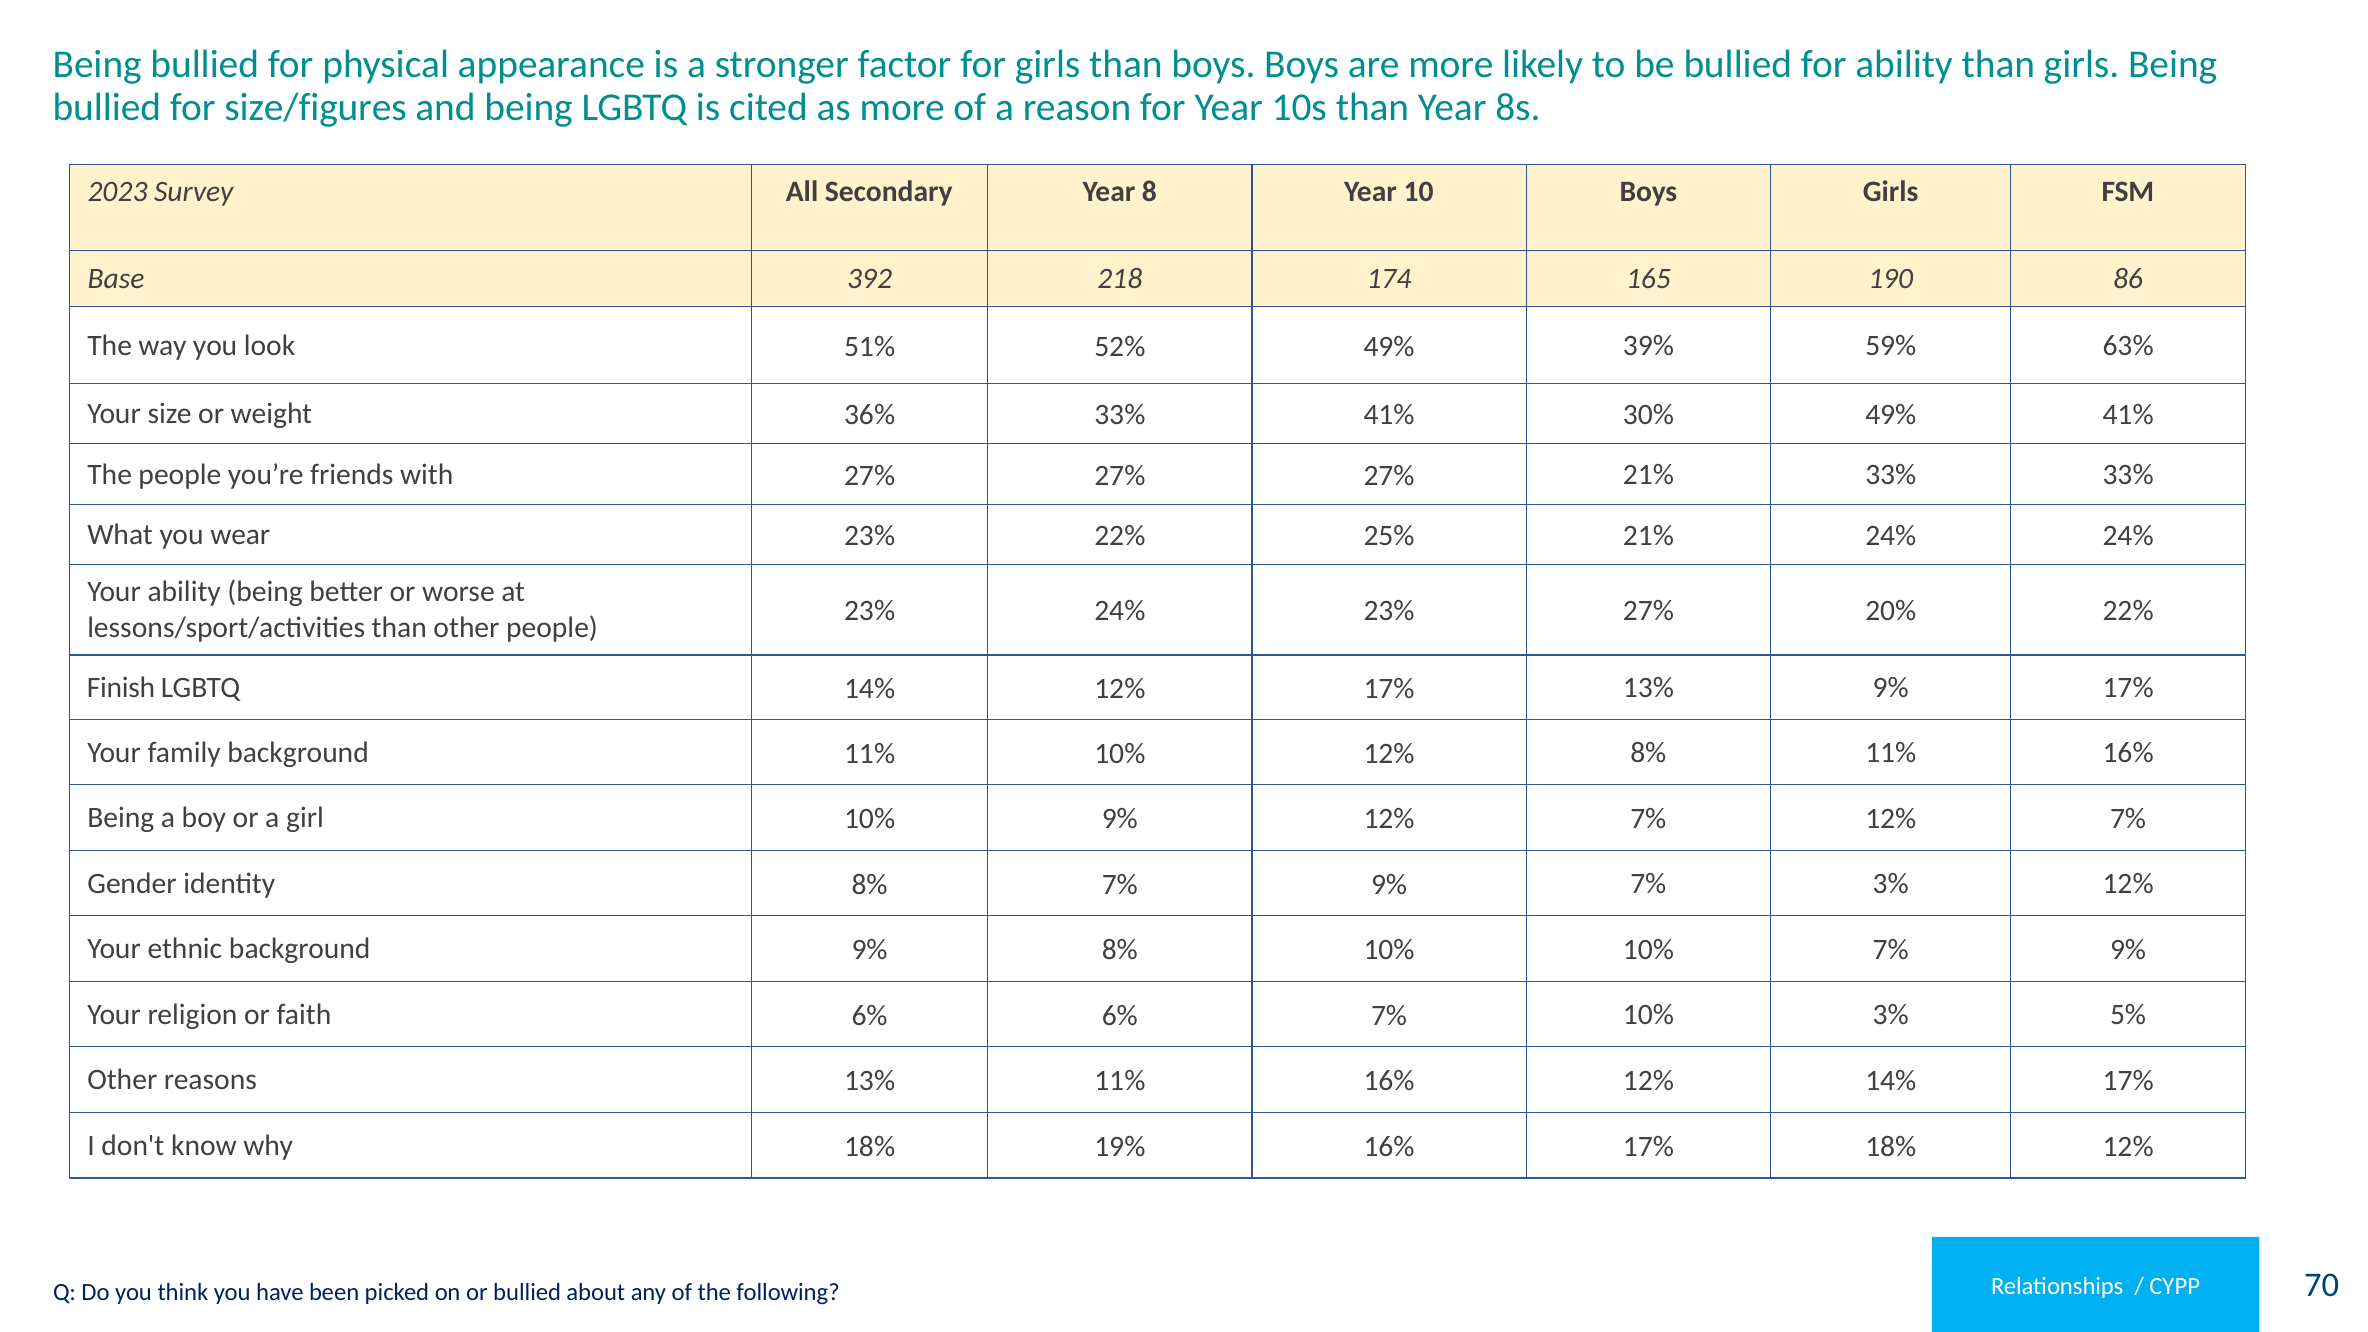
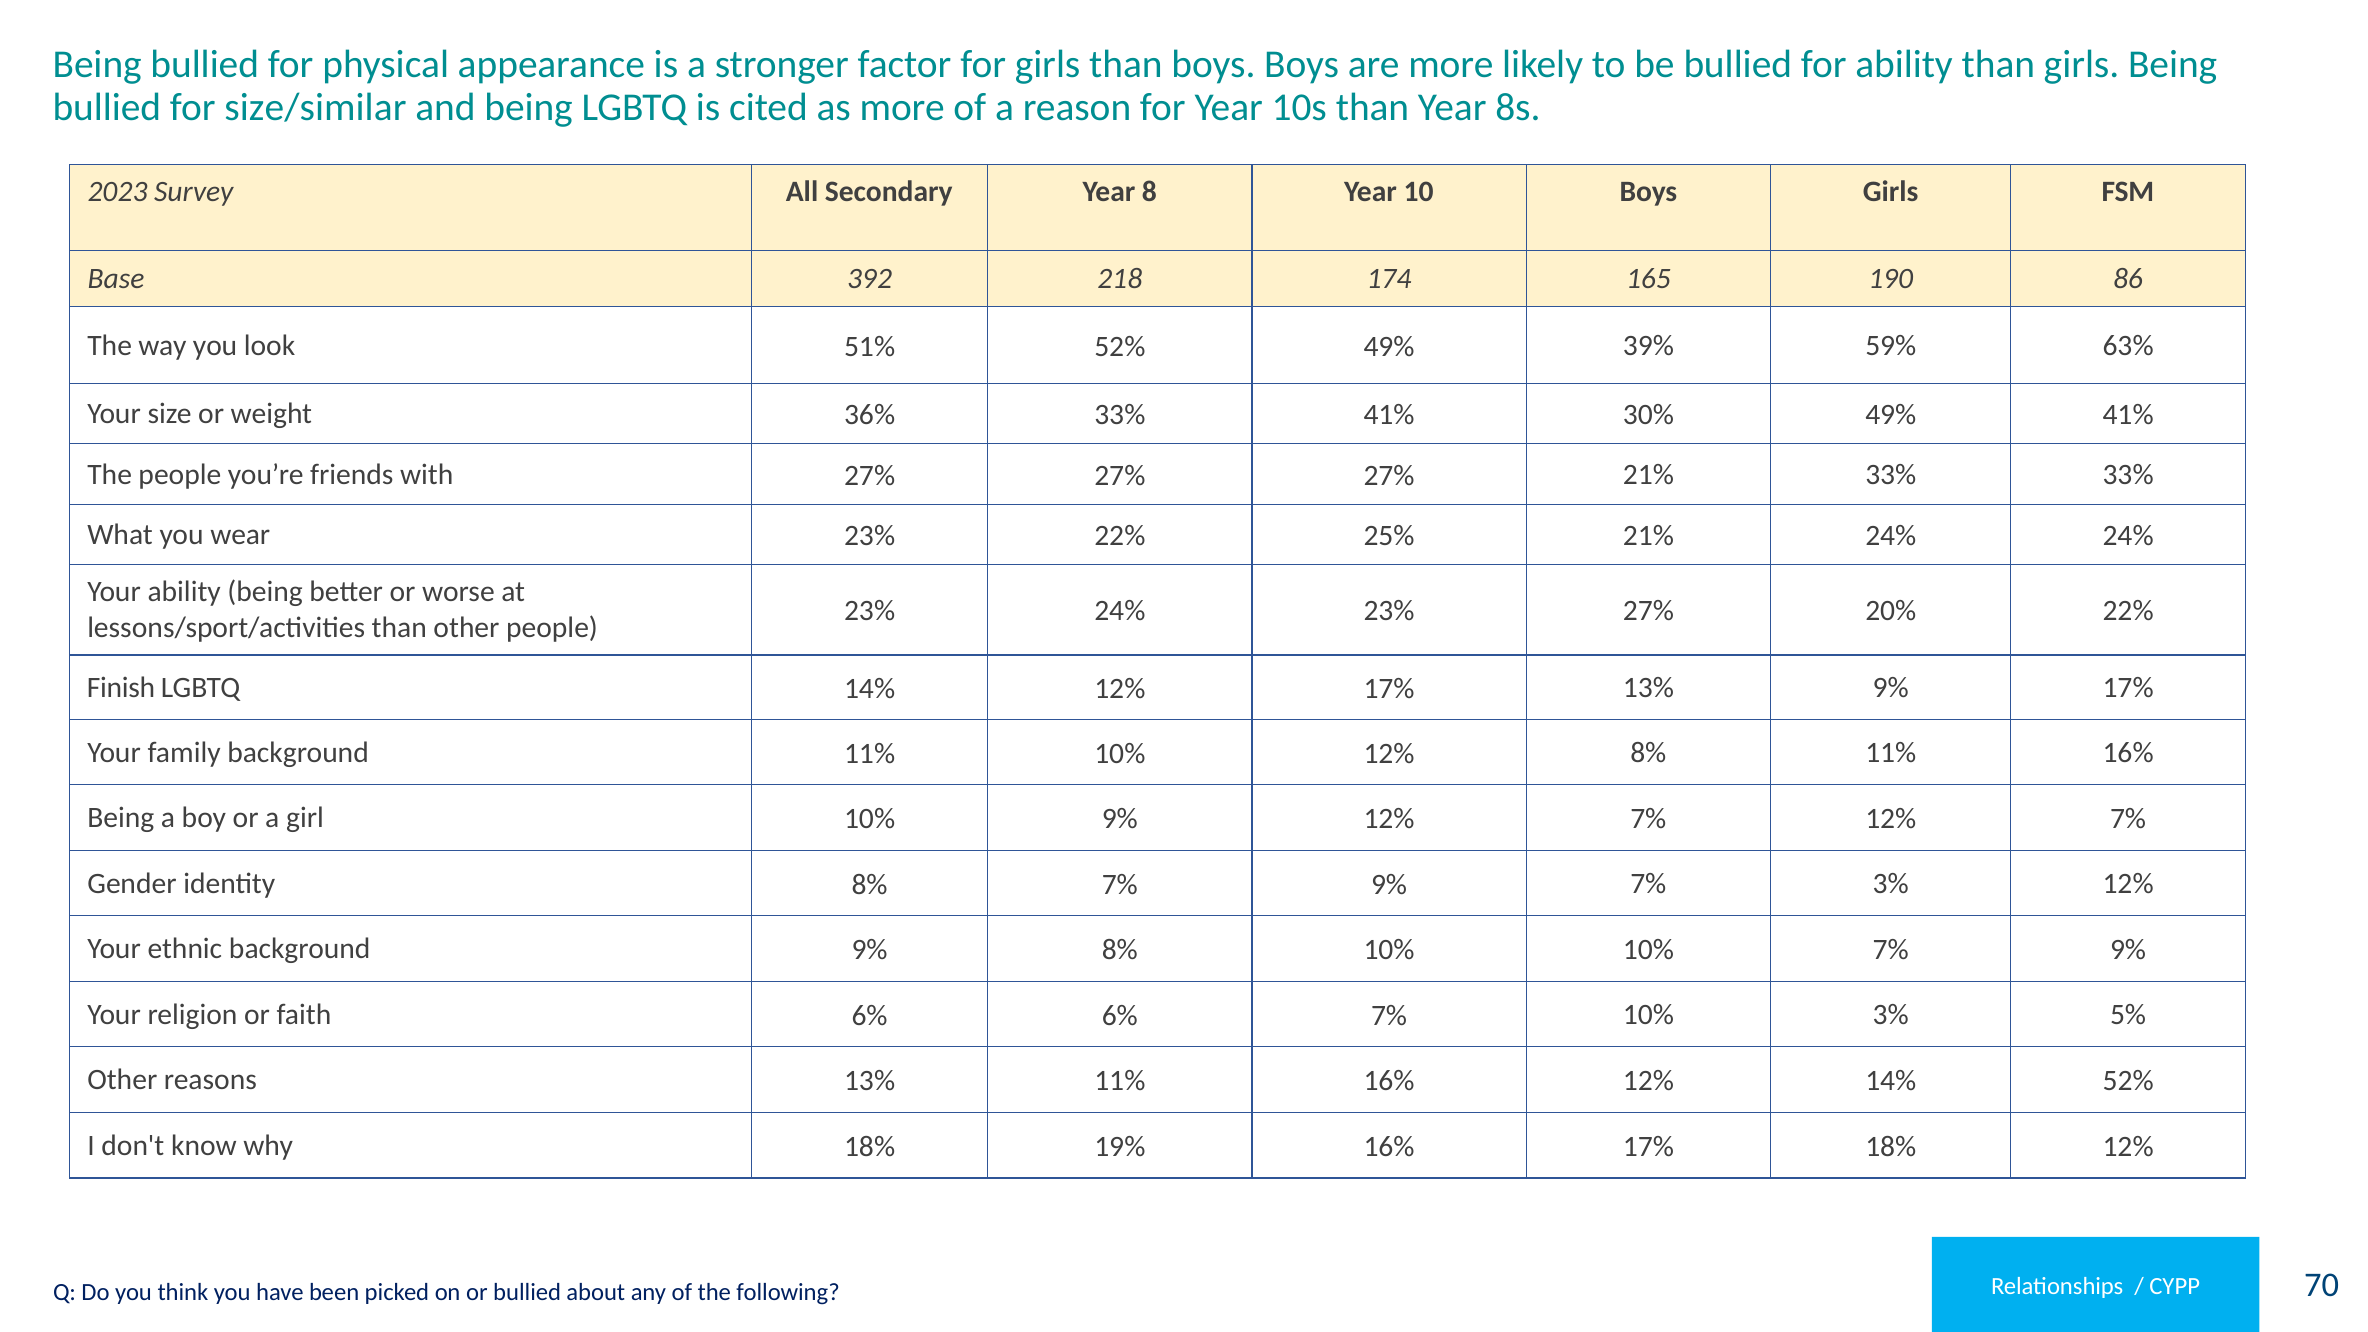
size/figures: size/figures -> size/similar (315, 107)
14% 17%: 17% -> 52% (2128, 1081)
